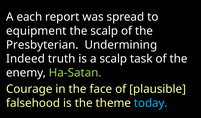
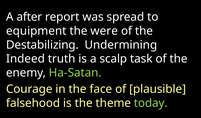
each: each -> after (29, 17)
the scalp: scalp -> were (104, 31)
Presbyterian: Presbyterian -> Destabilizing (42, 45)
today colour: light blue -> light green (151, 103)
